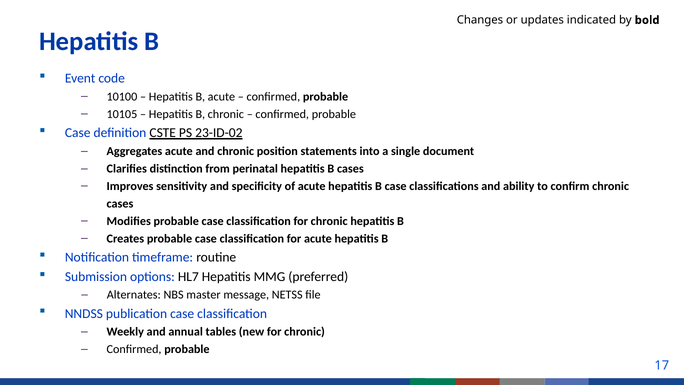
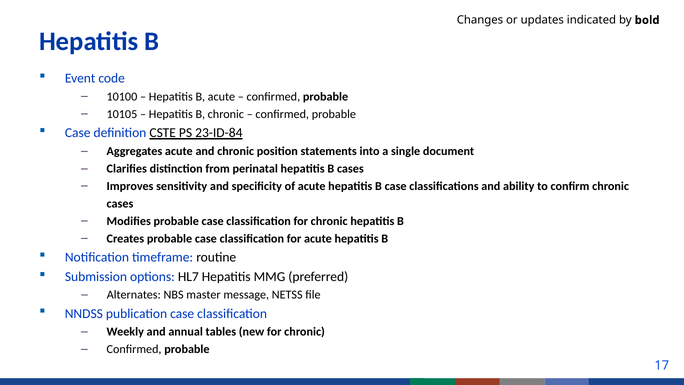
23-ID-02: 23-ID-02 -> 23-ID-84 (219, 133)
